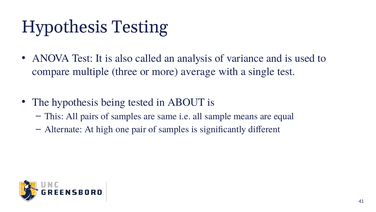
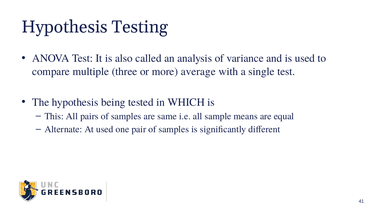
ABOUT: ABOUT -> WHICH (186, 102)
At high: high -> used (105, 129)
